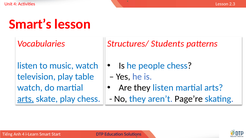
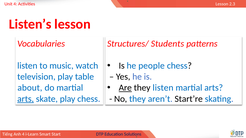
Smart’s: Smart’s -> Listen’s (30, 24)
Are underline: none -> present (125, 88)
watch: watch -> about (30, 88)
Page’re: Page’re -> Start’re (189, 99)
